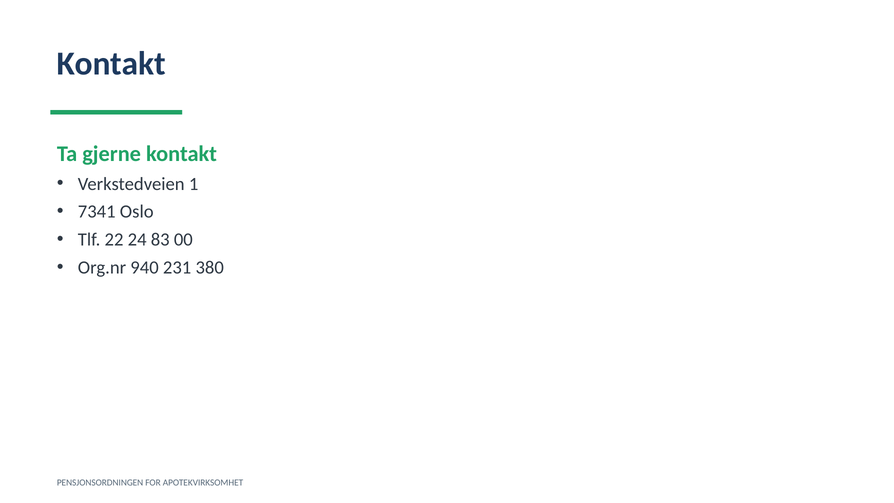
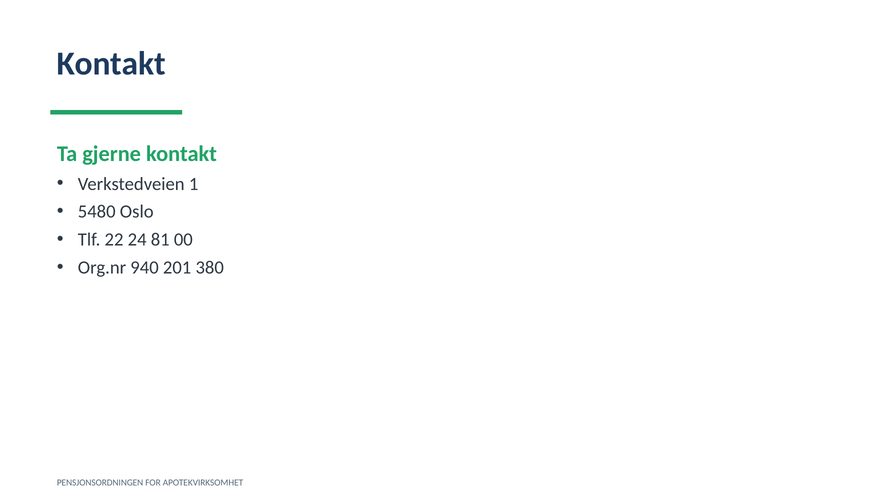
7341: 7341 -> 5480 (97, 212)
83: 83 -> 81 (160, 240)
231: 231 -> 201 (177, 268)
